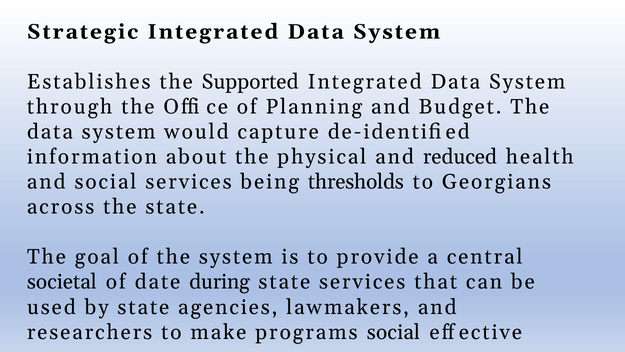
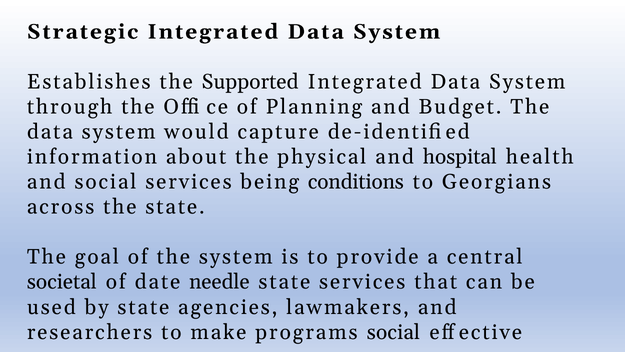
reduced: reduced -> hospital (460, 157)
thresholds: thresholds -> conditions (356, 182)
during: during -> needle (219, 282)
